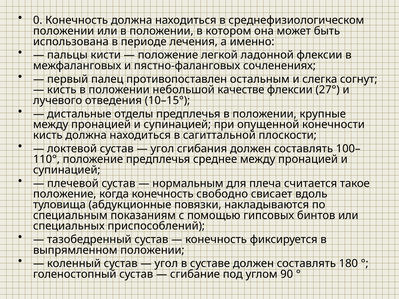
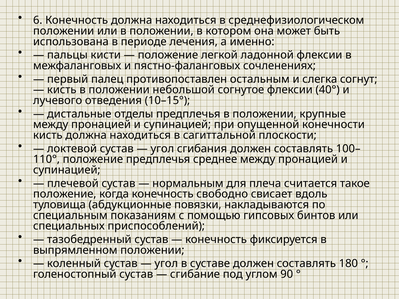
0: 0 -> 6 (38, 20)
качестве: качестве -> согнутое (241, 90)
27°: 27° -> 40° (328, 90)
